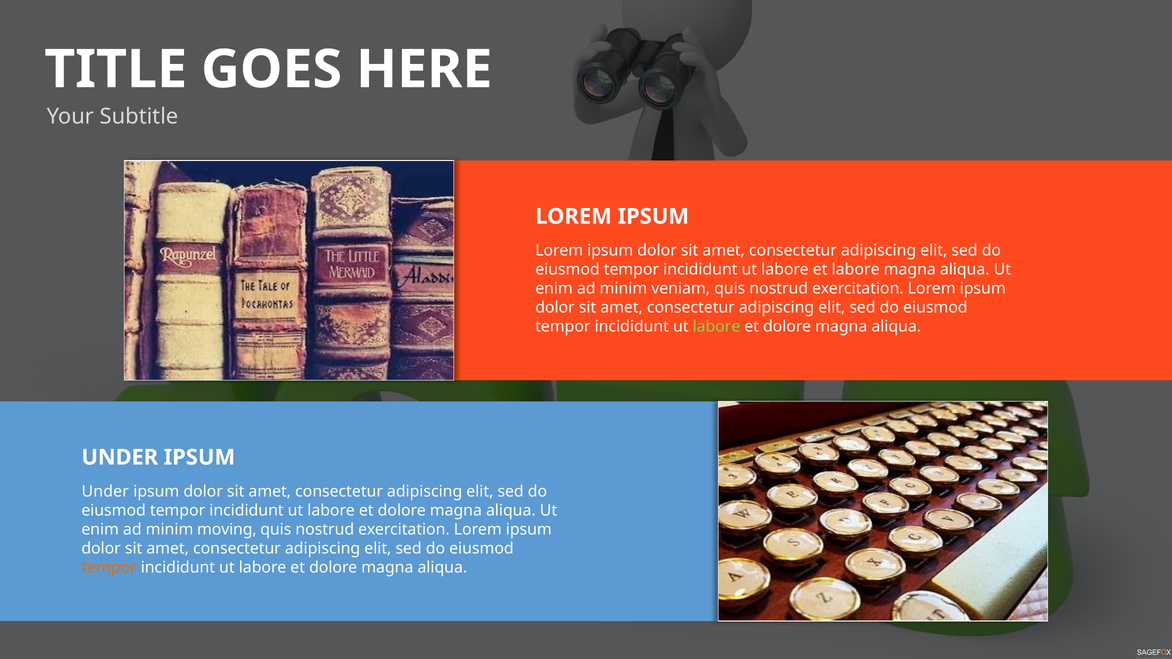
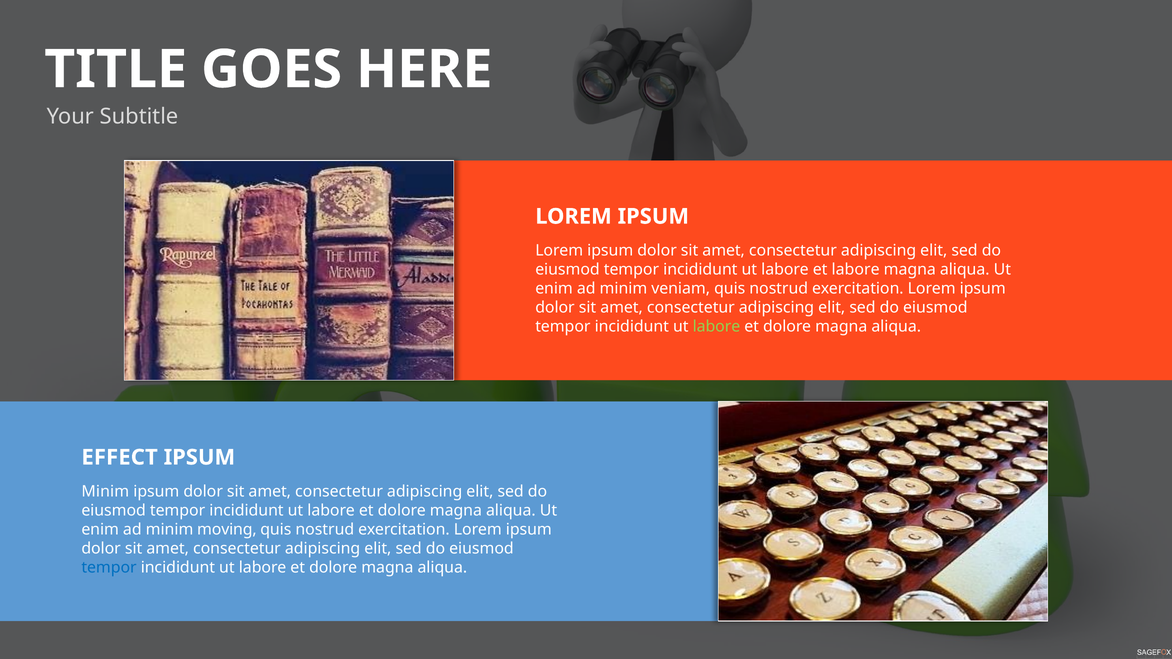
UNDER: UNDER -> EFFECT (120, 458)
Under: Under -> Minim (105, 491)
tempor colour: orange -> blue (109, 568)
